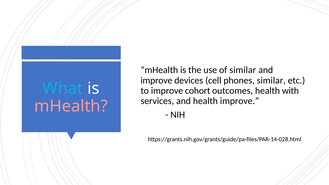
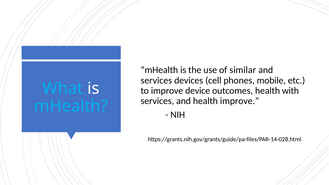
improve: improve -> services (156, 80)
phones similar: similar -> mobile (271, 80)
cohort: cohort -> device (198, 91)
mHealth colour: pink -> light blue (71, 106)
